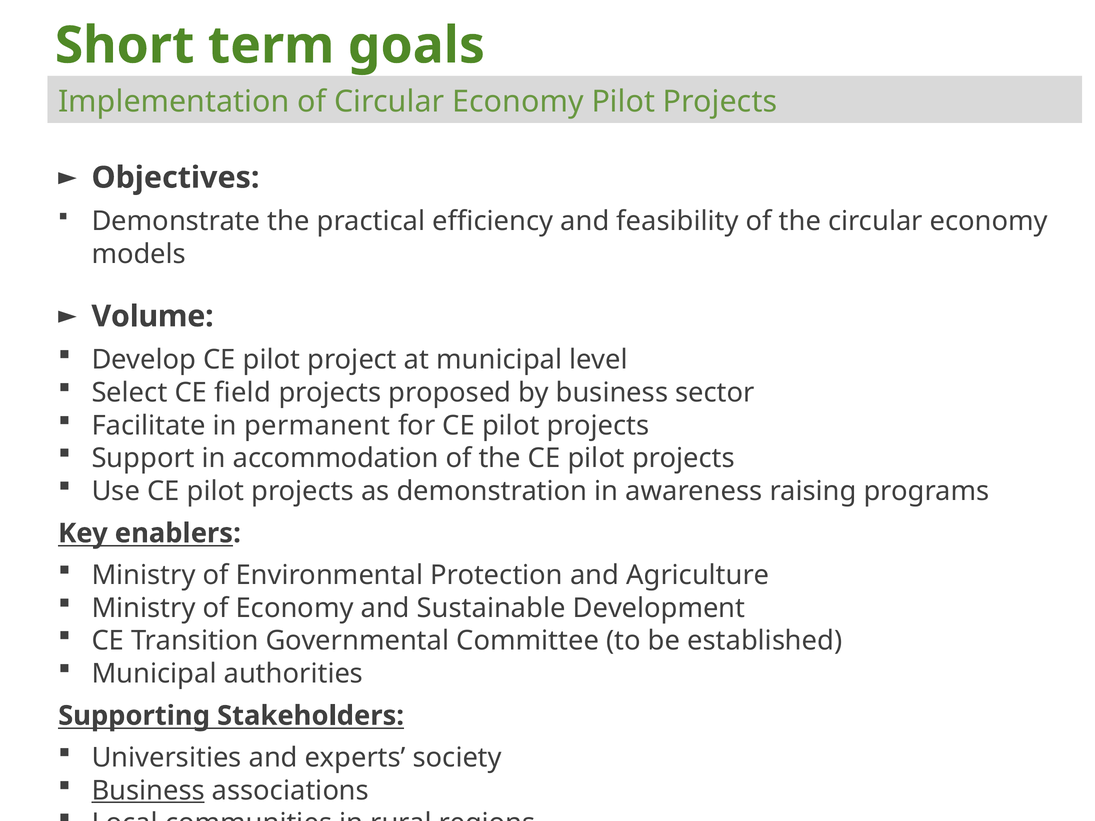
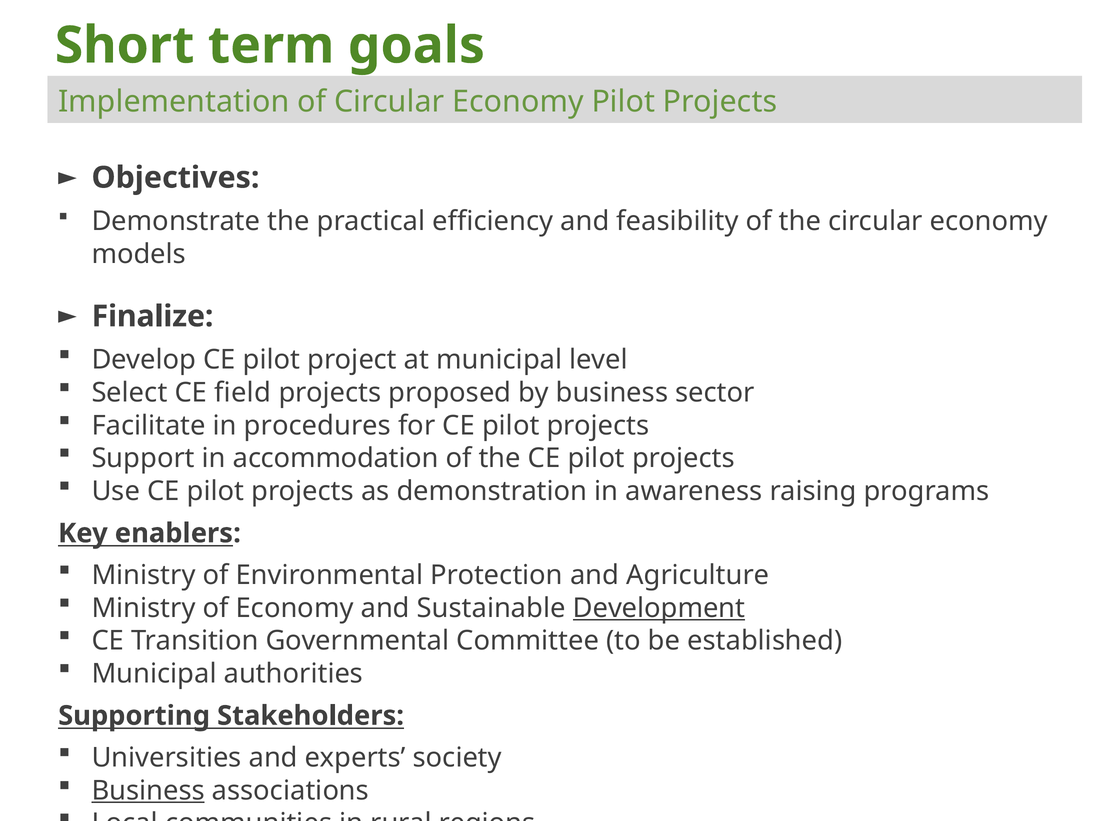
Volume: Volume -> Finalize (152, 316)
permanent: permanent -> procedures (317, 426)
Development underline: none -> present (659, 608)
